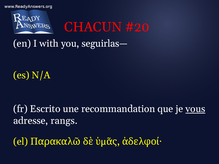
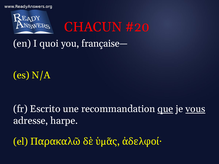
with: with -> quoi (49, 44)
seguirlas—: seguirlas— -> française— (105, 44)
que underline: none -> present (165, 109)
rangs: rangs -> harpe (64, 121)
